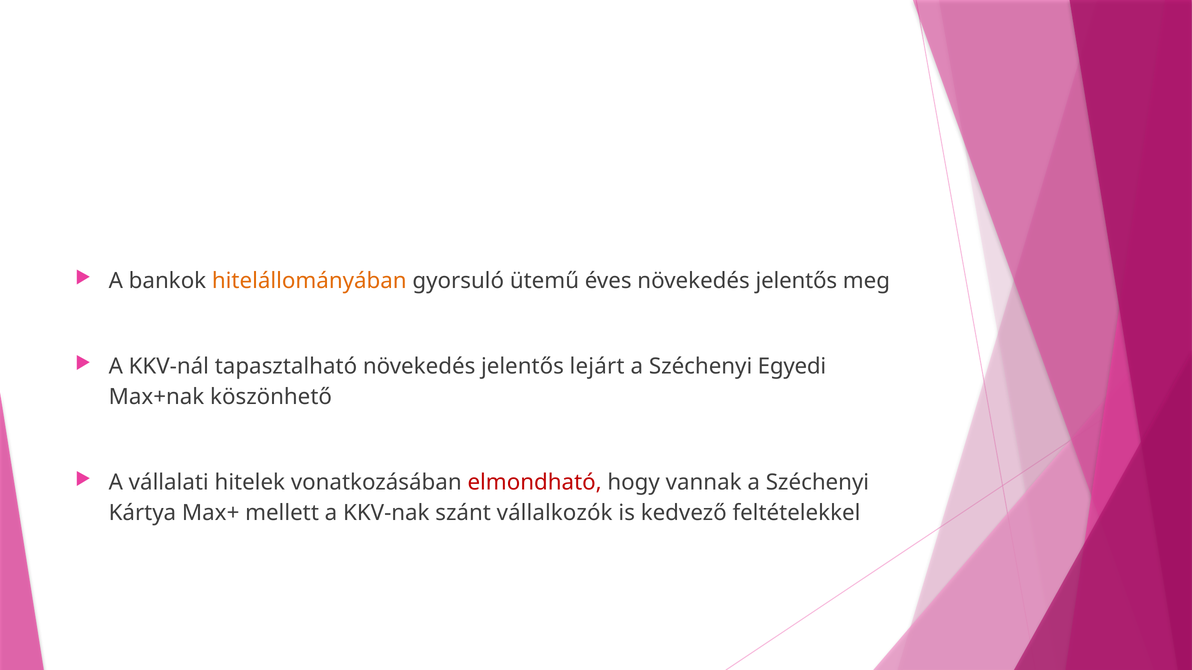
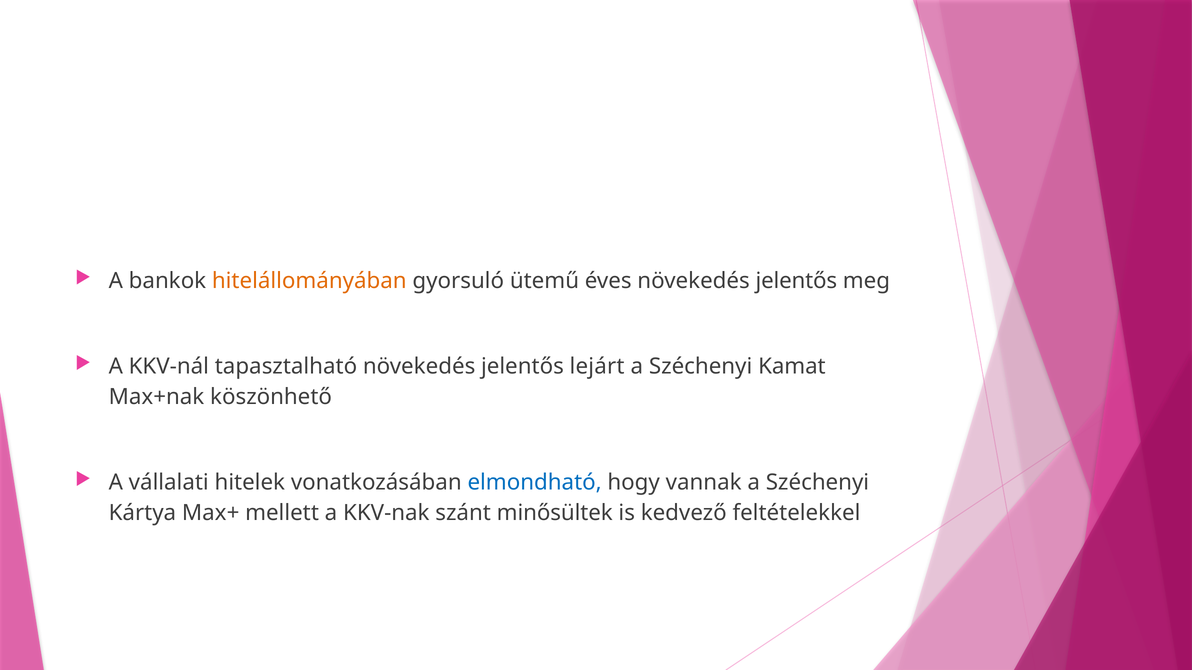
Egyedi: Egyedi -> Kamat (792, 367)
elmondható colour: red -> blue (535, 483)
vállalkozók: vállalkozók -> minősültek (555, 513)
